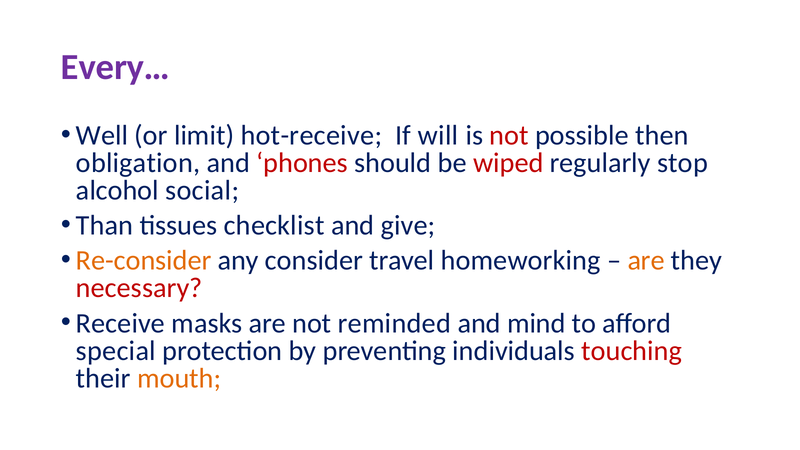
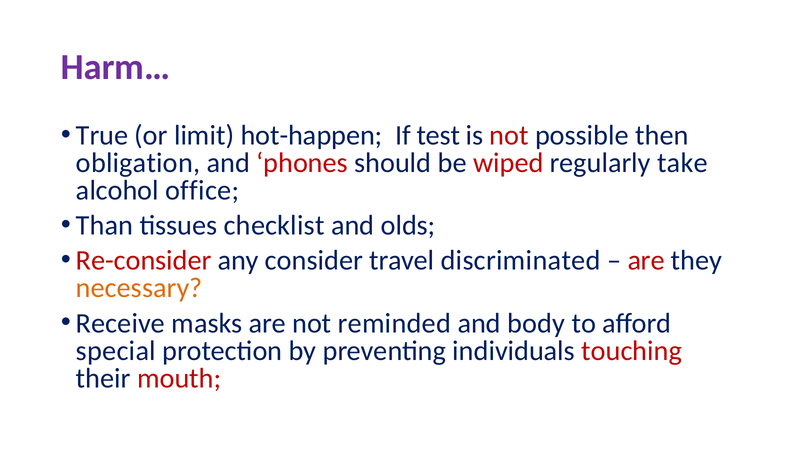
Every…: Every… -> Harm… (116, 67)
Well: Well -> True (102, 135)
hot-receive: hot-receive -> hot-happen (312, 135)
will: will -> test (438, 135)
stop: stop -> take (682, 163)
social: social -> office (202, 191)
give: give -> olds (408, 226)
Re-consider colour: orange -> red (144, 261)
homeworking: homeworking -> discriminated (521, 261)
are colour: orange -> red (646, 261)
necessary colour: red -> orange (139, 288)
mind: mind -> body (536, 323)
mouth colour: orange -> red (179, 378)
